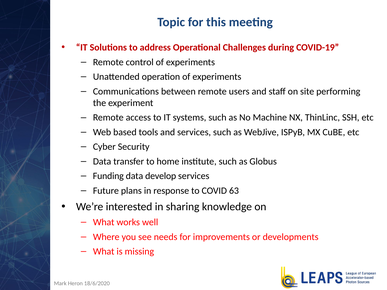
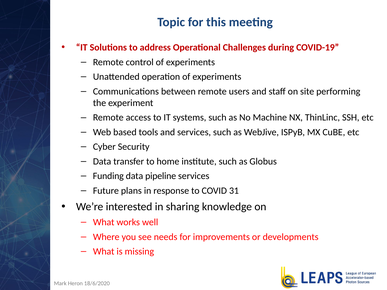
develop: develop -> pipeline (161, 176)
63: 63 -> 31 (234, 191)
